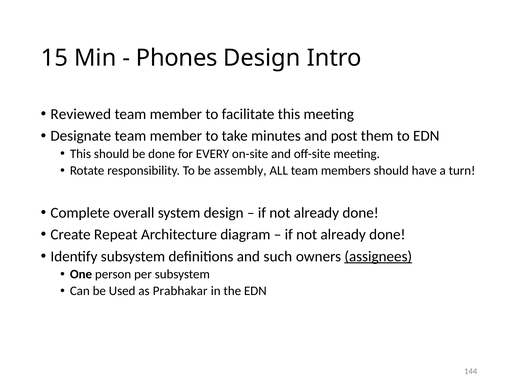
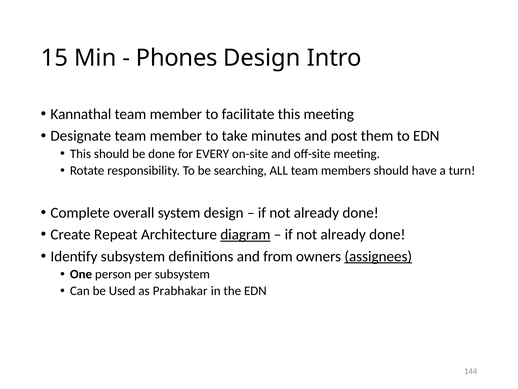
Reviewed: Reviewed -> Kannathal (81, 114)
assembly: assembly -> searching (240, 170)
diagram underline: none -> present (245, 234)
such: such -> from (278, 256)
